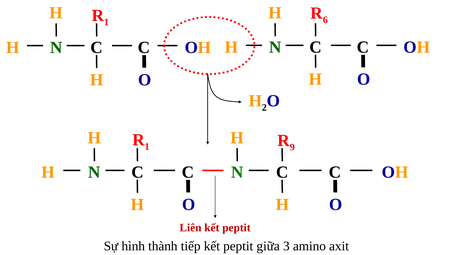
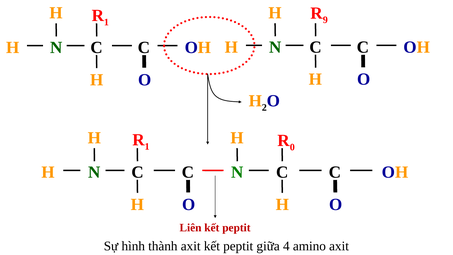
6: 6 -> 9 (325, 20)
9: 9 -> 0 (292, 147)
thành tiếp: tiếp -> axit (191, 246)
3: 3 -> 4 (286, 246)
